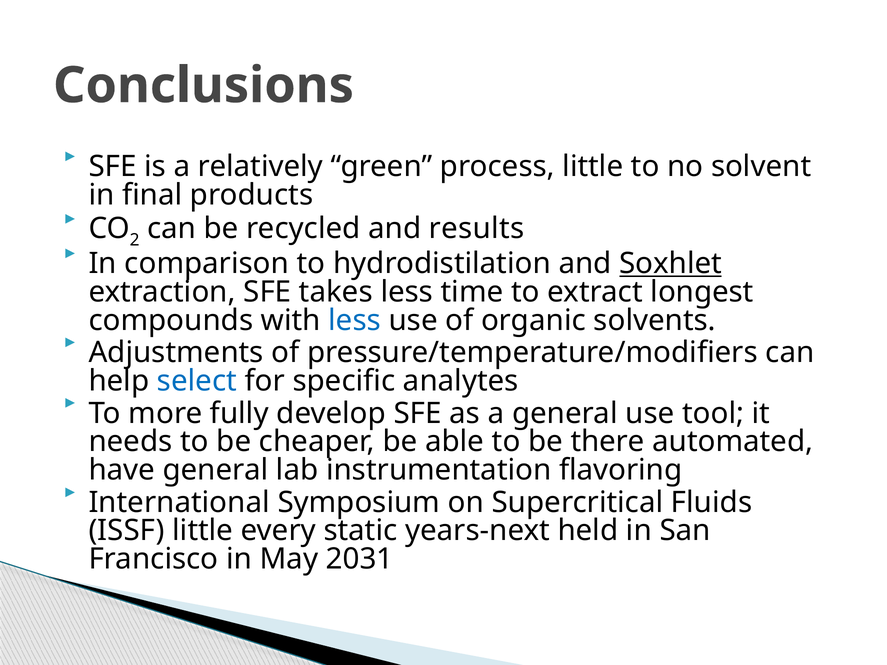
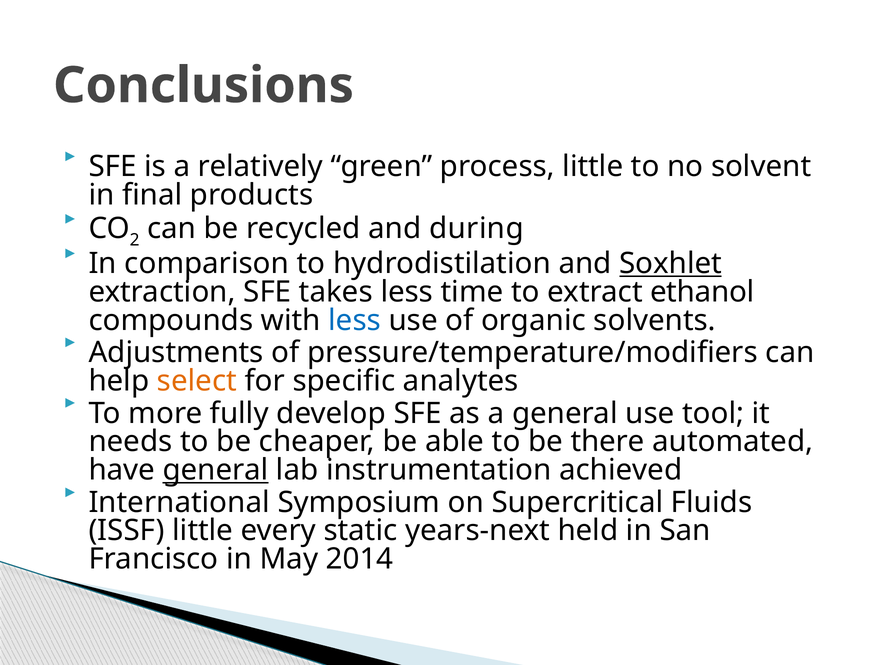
results: results -> during (477, 229)
longest: longest -> ethanol (702, 292)
select colour: blue -> orange (197, 381)
general underline: none -> present (216, 470)
flavoring: flavoring -> achieved (621, 470)
2031: 2031 -> 2014 (360, 559)
